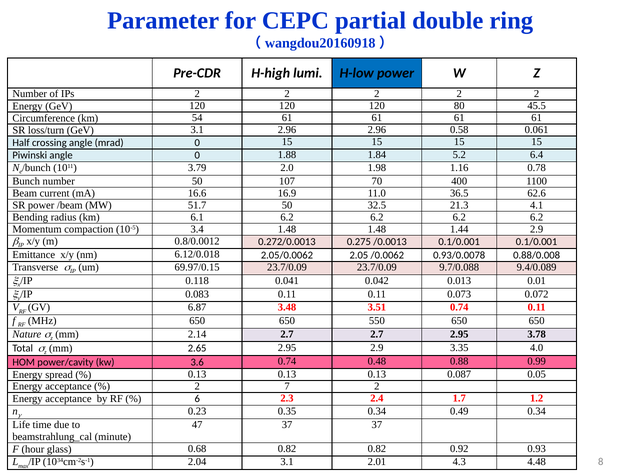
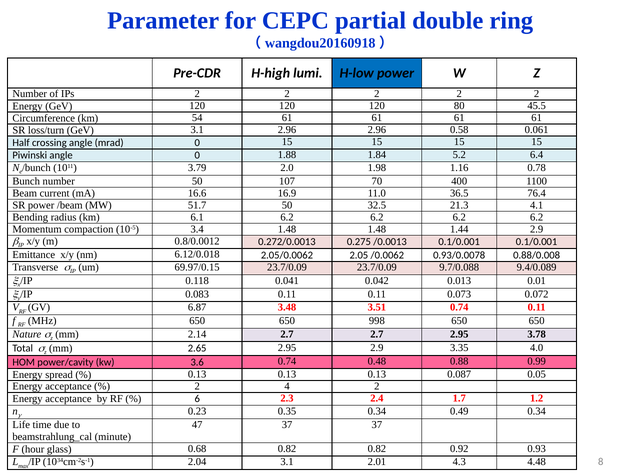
62.6: 62.6 -> 76.4 (537, 193)
550: 550 -> 998 (377, 321)
7: 7 -> 4 (287, 387)
